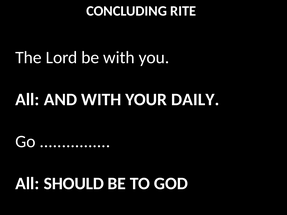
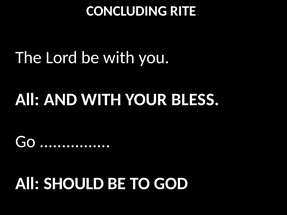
DAILY: DAILY -> BLESS (195, 100)
